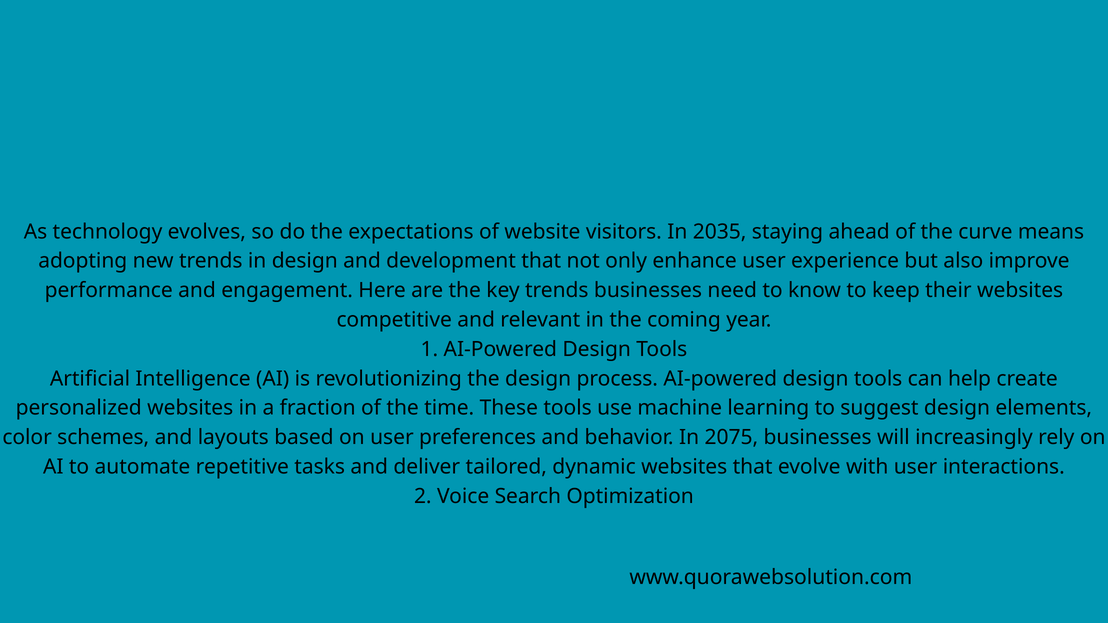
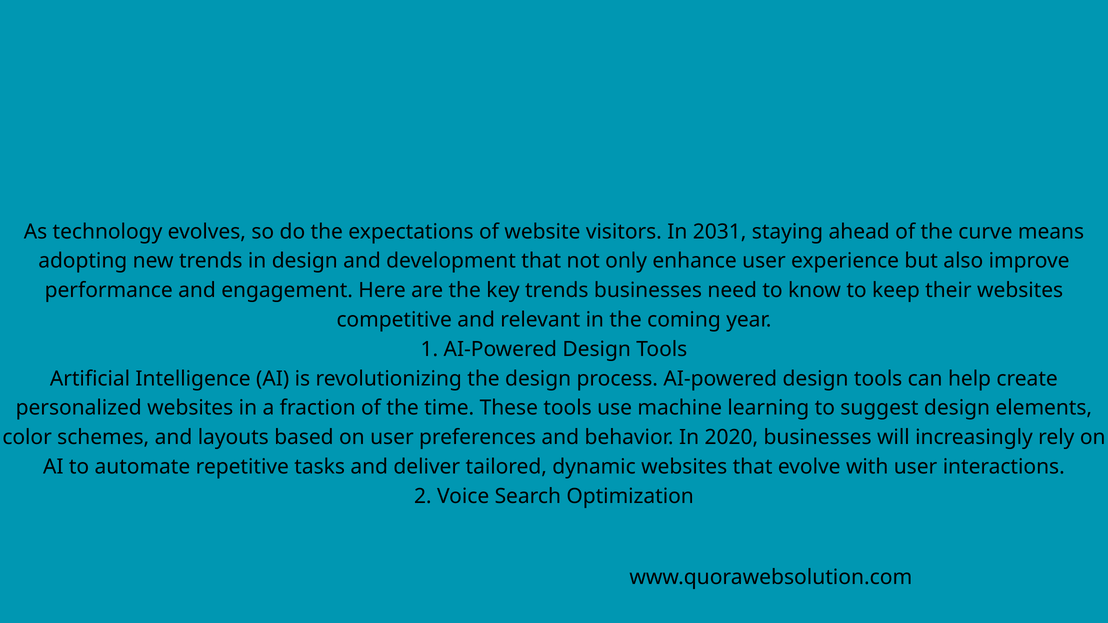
2035: 2035 -> 2031 (720, 232)
2075: 2075 -> 2020 (731, 438)
